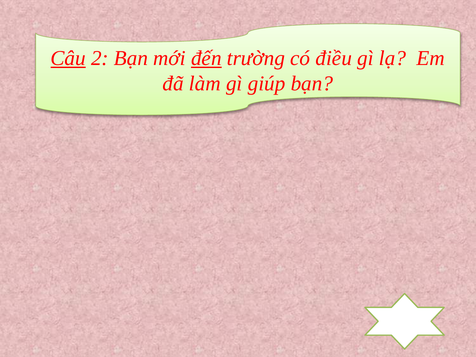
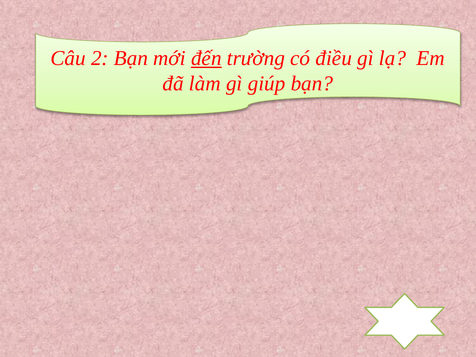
Câu underline: present -> none (68, 58)
